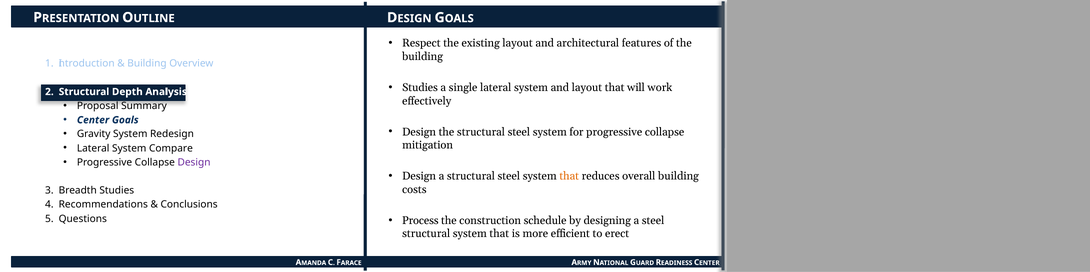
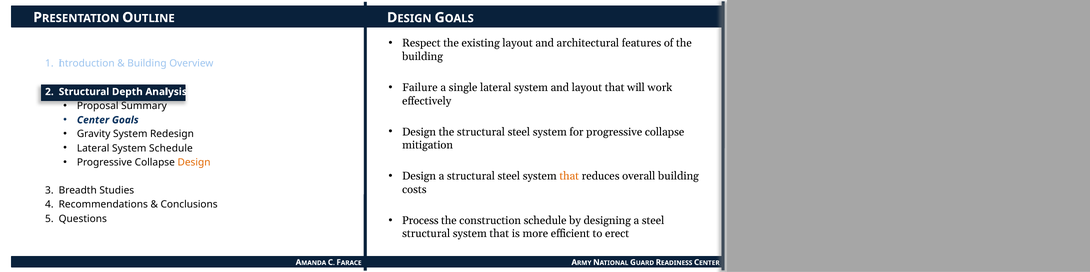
Studies: Studies -> Failure (420, 88)
System Compare: Compare -> Schedule (171, 148)
Design colour: purple -> orange (194, 163)
